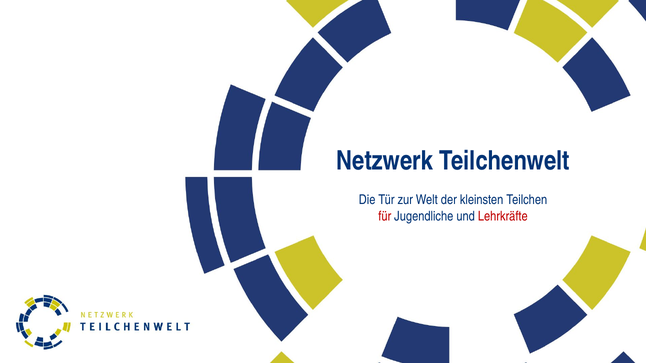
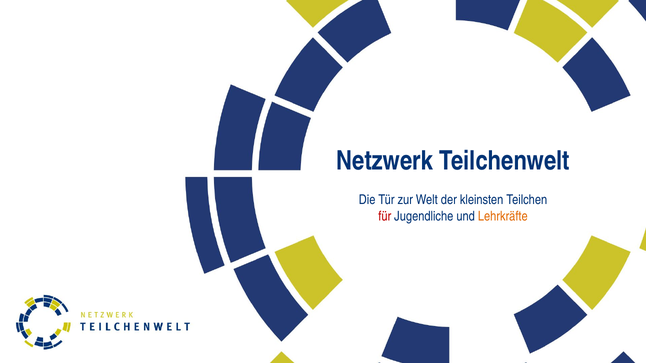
Lehrkräfte colour: red -> orange (503, 216)
